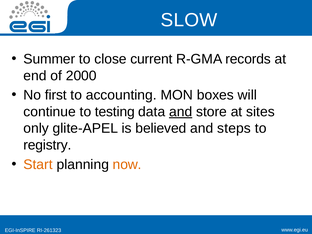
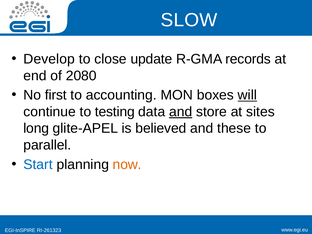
Summer: Summer -> Develop (49, 59)
current: current -> update (151, 59)
2000: 2000 -> 2080 (81, 76)
will underline: none -> present (247, 95)
only: only -> long (36, 128)
steps: steps -> these (234, 128)
registry: registry -> parallel (47, 145)
Start colour: orange -> blue (38, 164)
